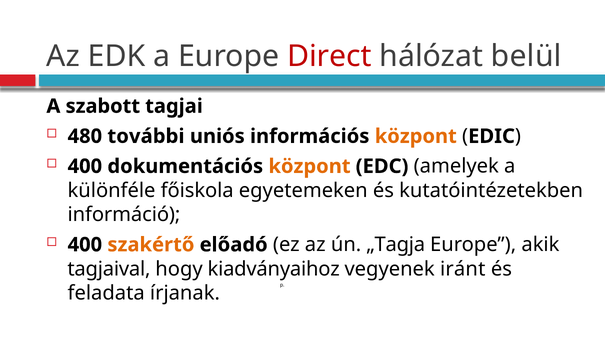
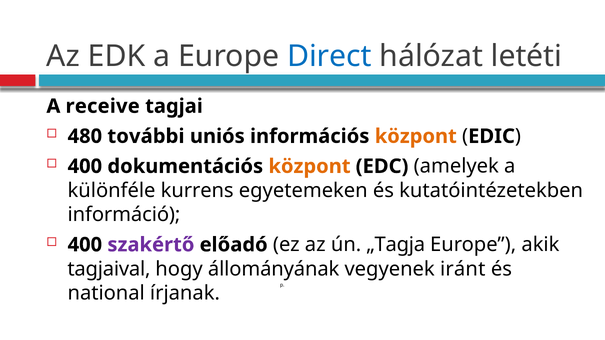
Direct colour: red -> blue (329, 56)
belül: belül -> letéti (526, 56)
szabott: szabott -> receive (103, 106)
főiskola: főiskola -> kurrens (197, 191)
szakértő colour: orange -> purple (151, 245)
kiadványaihoz: kiadványaihoz -> állományának (274, 269)
feladata: feladata -> national (106, 293)
